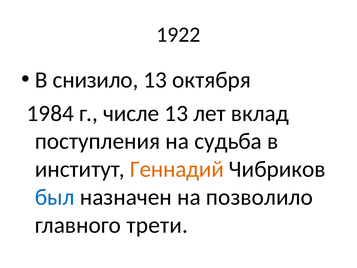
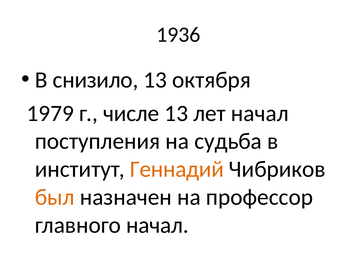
1922: 1922 -> 1936 (178, 35)
1984: 1984 -> 1979 (50, 113)
лет вклад: вклад -> начал (260, 113)
был colour: blue -> orange (55, 197)
позволило: позволило -> профессор (260, 197)
главного трети: трети -> начал (158, 225)
